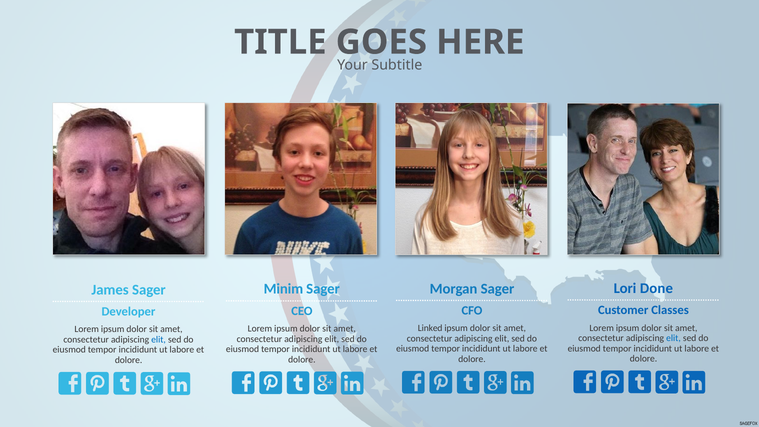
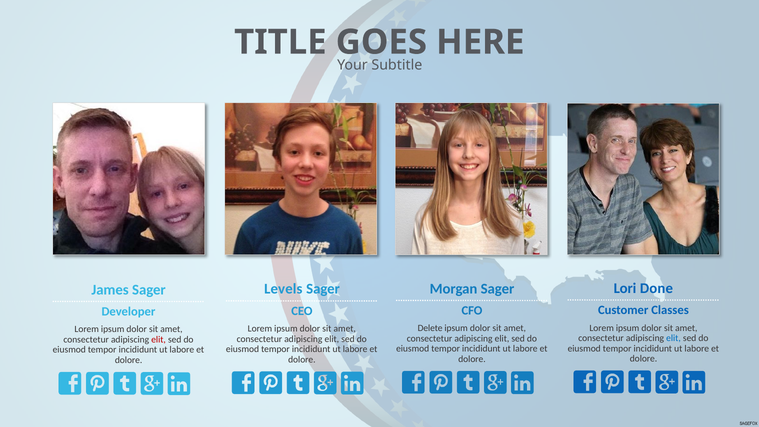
Minim: Minim -> Levels (283, 289)
Linked: Linked -> Delete (430, 328)
elit colour: blue -> red (159, 340)
